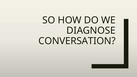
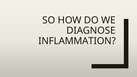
CONVERSATION: CONVERSATION -> INFLAMMATION (77, 41)
